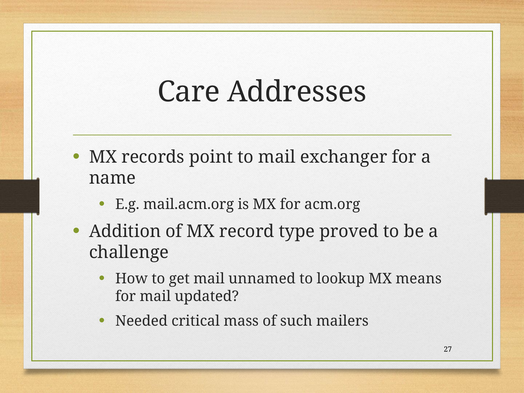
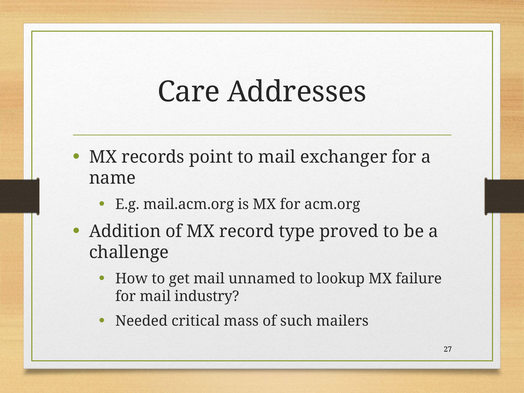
means: means -> failure (419, 279)
updated: updated -> industry (207, 296)
